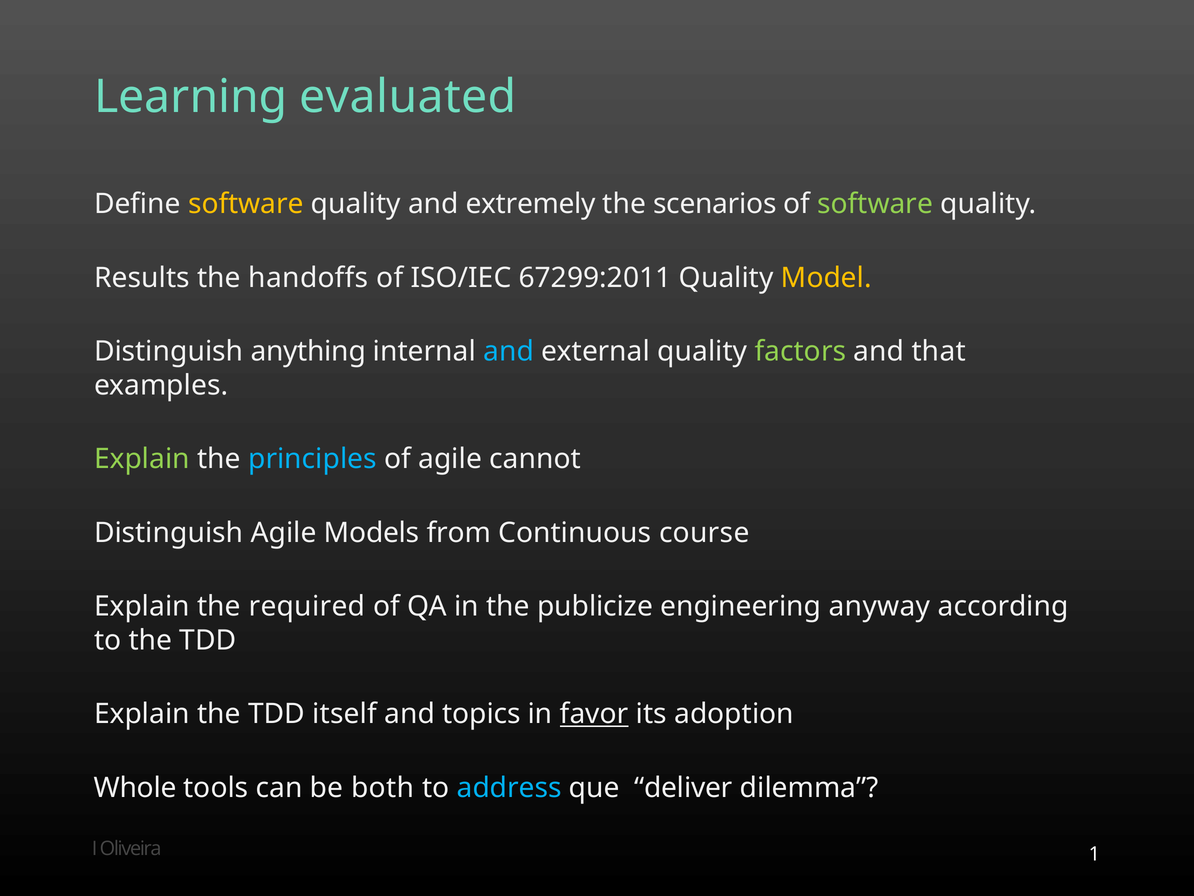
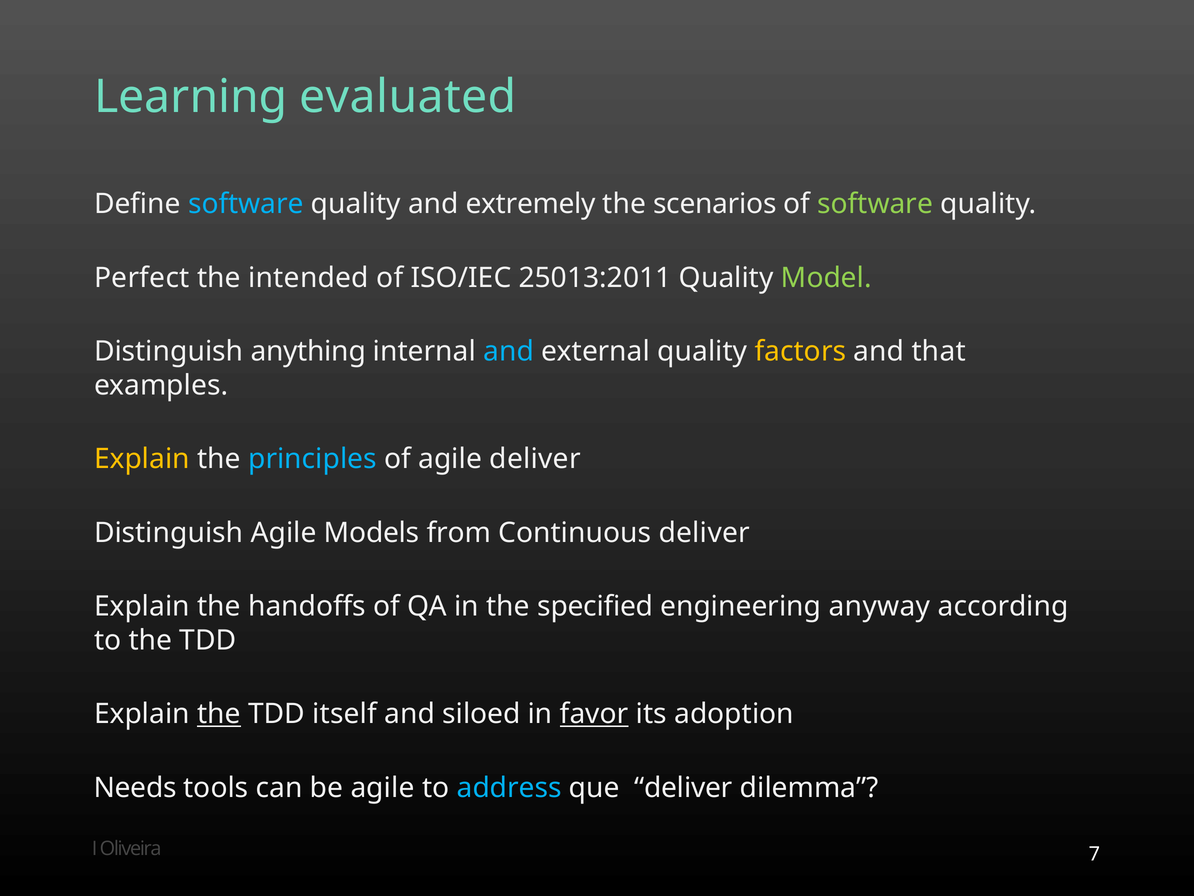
software colour: yellow -> light blue (246, 204)
Results: Results -> Perfect (142, 278)
handoffs: handoffs -> intended (308, 278)
67299:2011: 67299:2011 -> 25013:2011 (595, 278)
Model colour: yellow -> light green (826, 278)
factors colour: light green -> yellow (800, 351)
Explain colour: light green -> yellow (142, 459)
agile cannot: cannot -> deliver (535, 459)
Continuous course: course -> deliver (704, 532)
required: required -> handoffs (307, 606)
publicize: publicize -> specified (595, 606)
the underline: none -> present (219, 714)
topics: topics -> siloed (481, 714)
Whole: Whole -> Needs (135, 787)
be both: both -> agile (383, 787)
1: 1 -> 7 (1094, 854)
